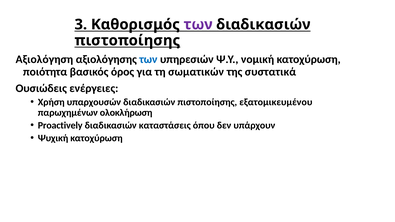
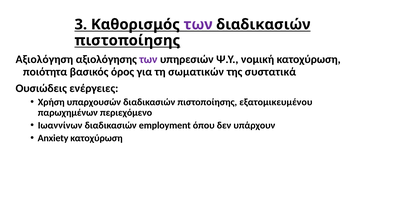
των colour: blue -> purple (148, 59)
ολοκλήρωση: ολοκλήρωση -> περιεχόμενο (126, 113)
Proactively: Proactively -> Ιωαννίνων (60, 125)
καταστάσεις: καταστάσεις -> employment (165, 125)
Ψυχική: Ψυχική -> Anxiety (53, 138)
